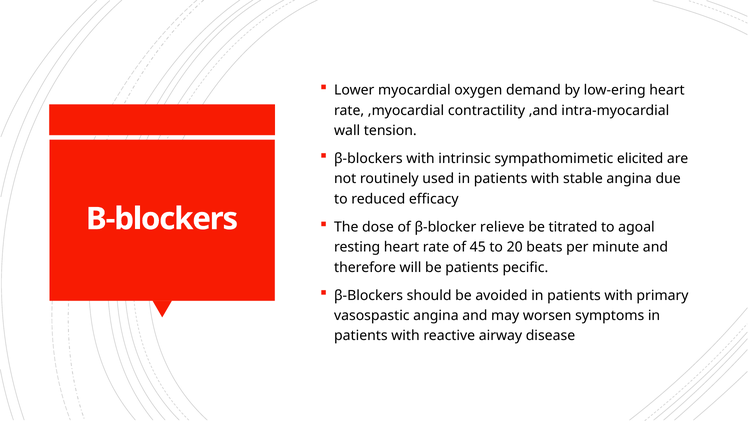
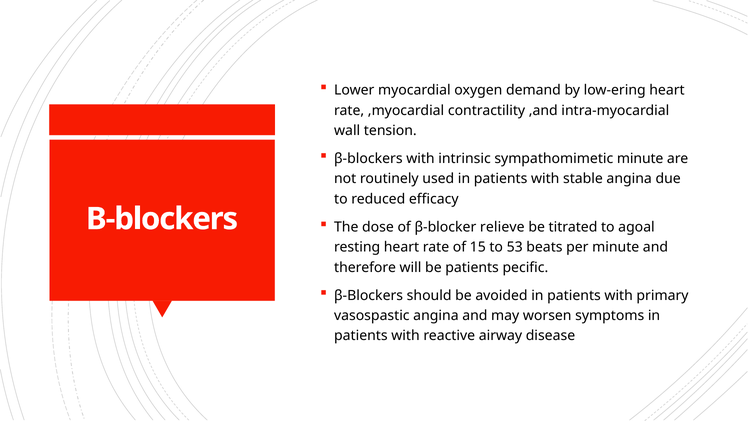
sympathomimetic elicited: elicited -> minute (640, 159)
45: 45 -> 15 (478, 247)
20: 20 -> 53 (515, 247)
